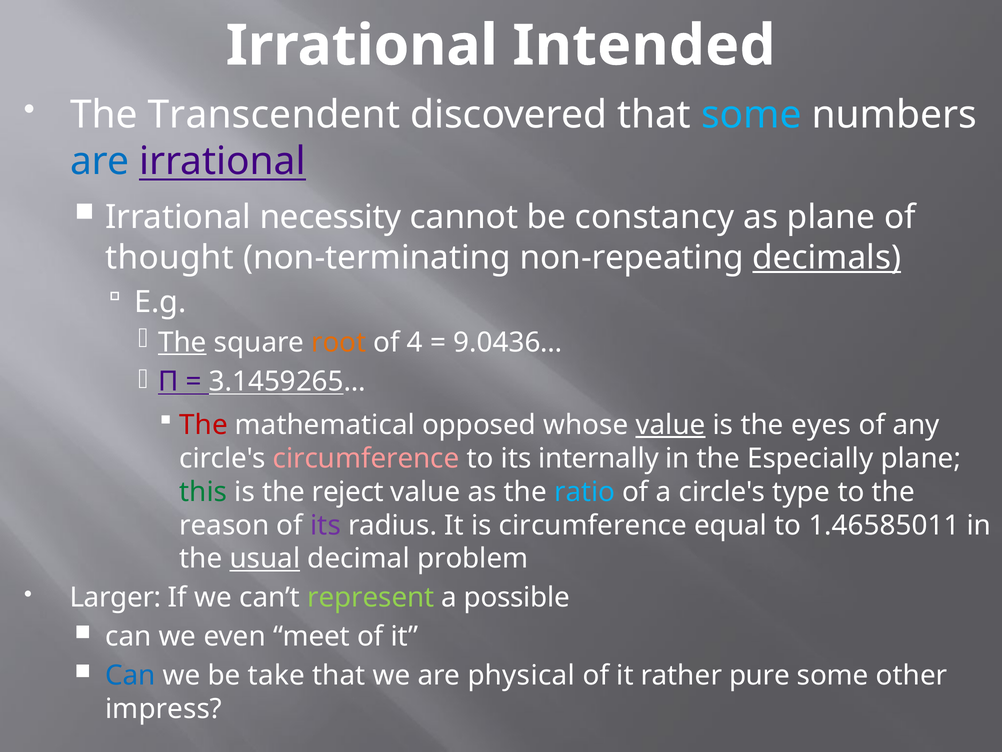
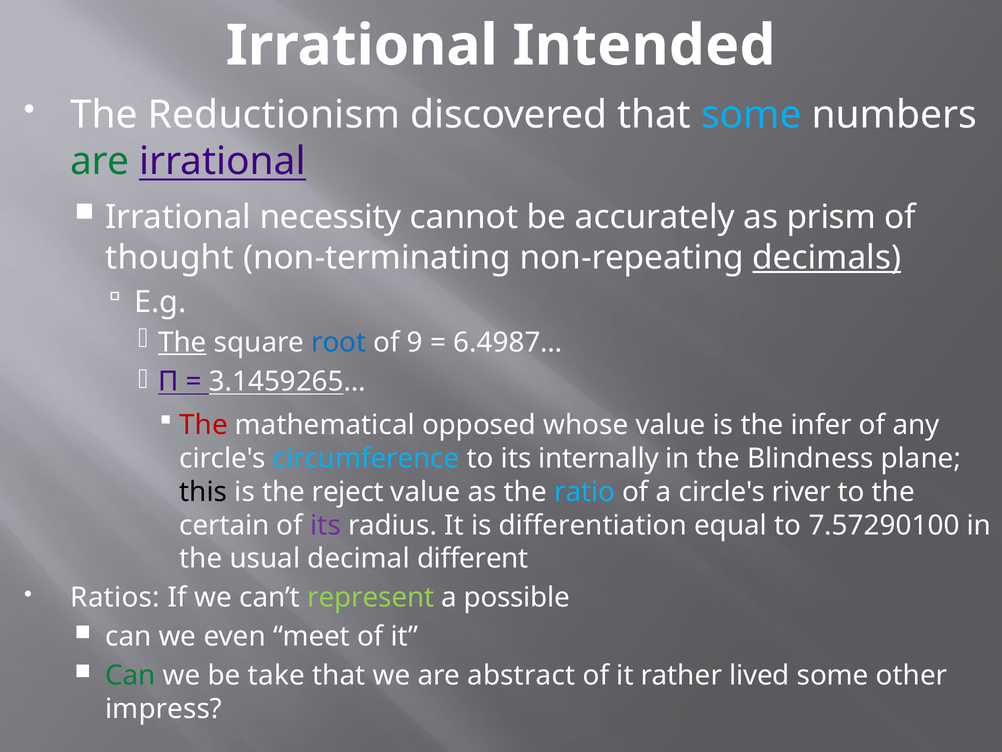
Transcendent: Transcendent -> Reductionism (274, 115)
are colour: blue -> green (100, 161)
constancy: constancy -> accurately (655, 217)
as plane: plane -> prism (831, 217)
root colour: orange -> blue (339, 342)
4: 4 -> 9 (415, 342)
9.0436…: 9.0436… -> 6.4987… (508, 342)
value underline: present -> none (671, 425)
eyes: eyes -> infer (821, 425)
circumference colour: pink -> light blue (366, 458)
Especially: Especially -> Blindness (810, 458)
this colour: green -> black (203, 492)
type: type -> river (801, 492)
reason: reason -> certain (224, 525)
is circumference: circumference -> differentiation (593, 525)
1.46585011: 1.46585011 -> 7.57290100 (884, 525)
usual underline: present -> none (265, 558)
problem: problem -> different (473, 558)
Larger: Larger -> Ratios (115, 597)
Can colour: blue -> green (130, 675)
physical: physical -> abstract (521, 675)
pure: pure -> lived (759, 675)
